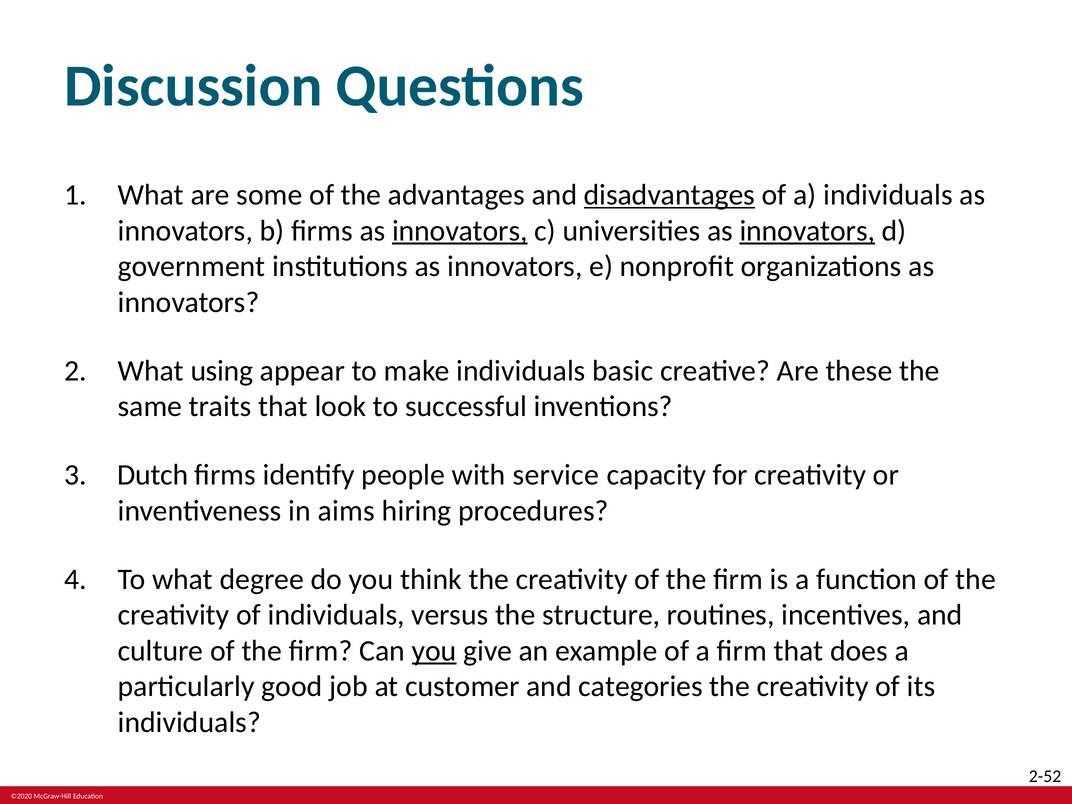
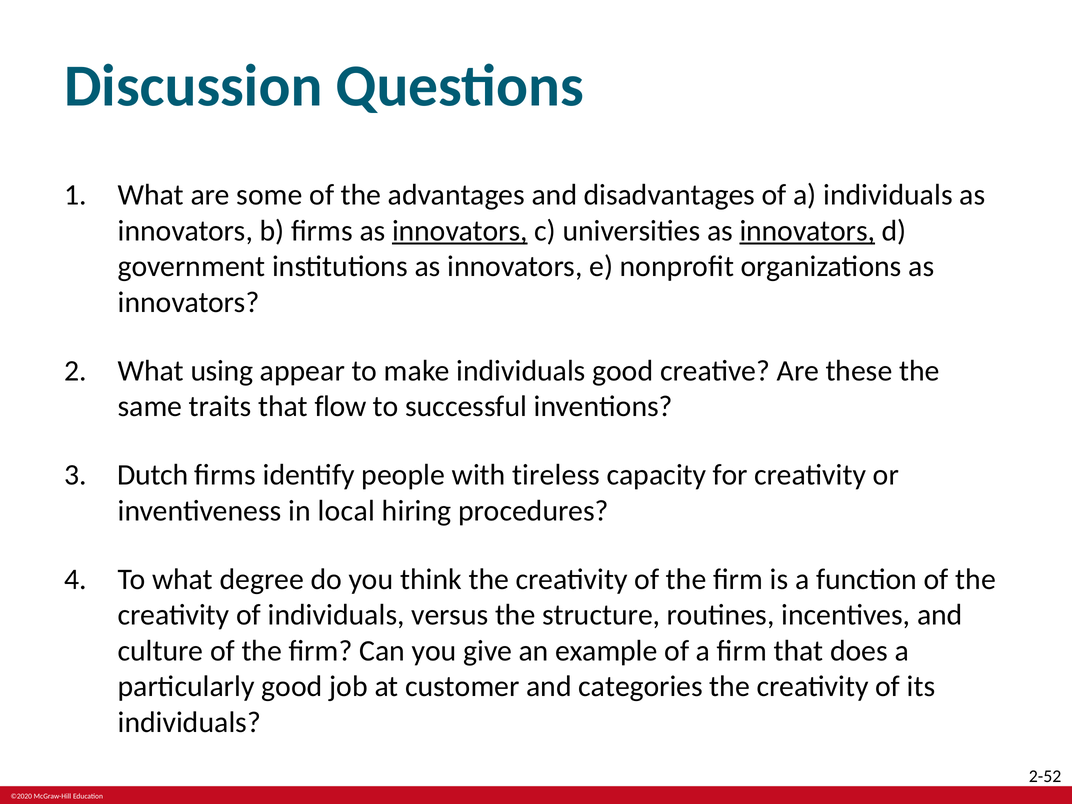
disadvantages underline: present -> none (669, 195)
individuals basic: basic -> good (623, 371)
look: look -> flow (341, 406)
service: service -> tireless (556, 475)
aims: aims -> local (346, 511)
you underline: present -> none (434, 651)
